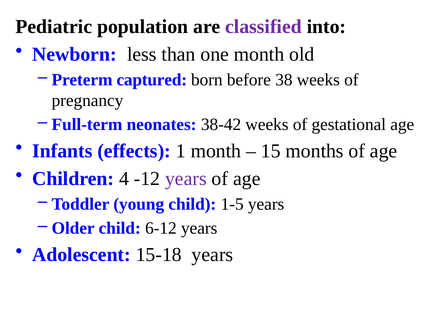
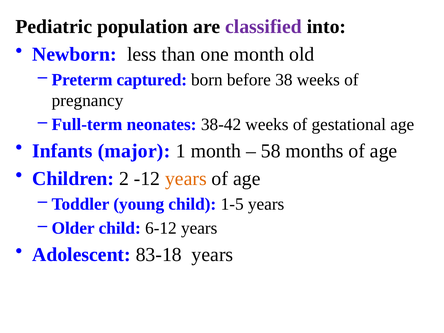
effects: effects -> major (134, 151)
15: 15 -> 58 (271, 151)
4: 4 -> 2 (124, 179)
years colour: purple -> orange (186, 179)
15-18: 15-18 -> 83-18 (159, 255)
